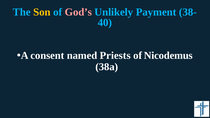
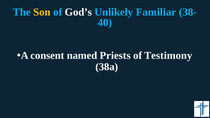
God’s colour: pink -> white (78, 12)
Payment: Payment -> Familiar (156, 12)
Nicodemus: Nicodemus -> Testimony (168, 56)
